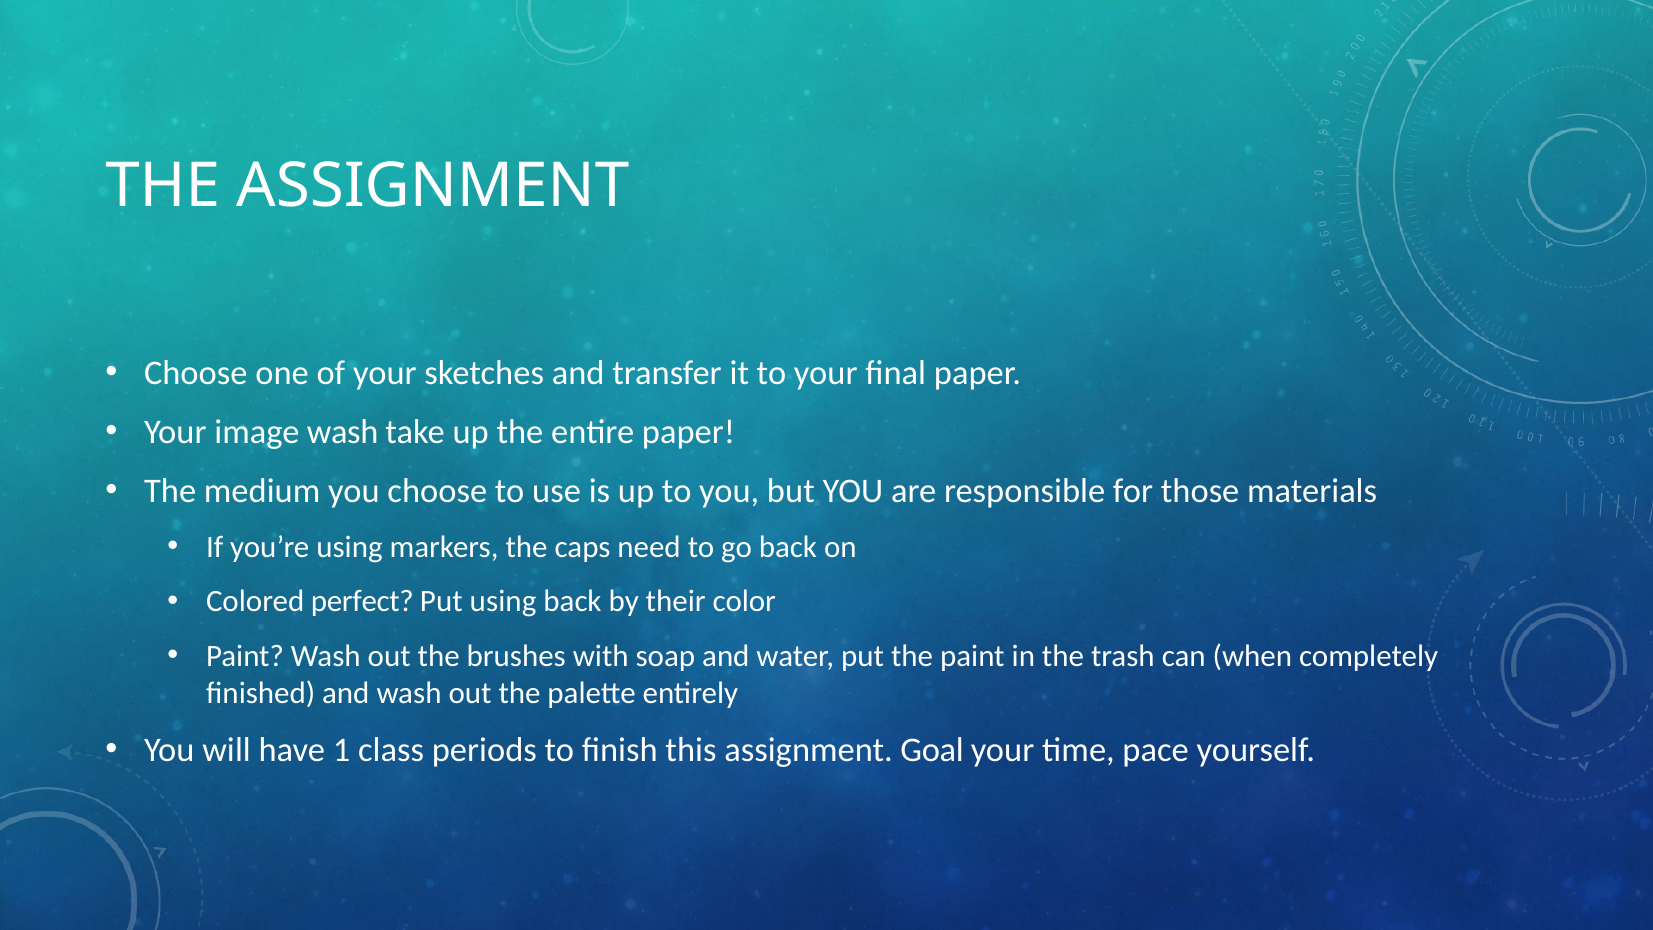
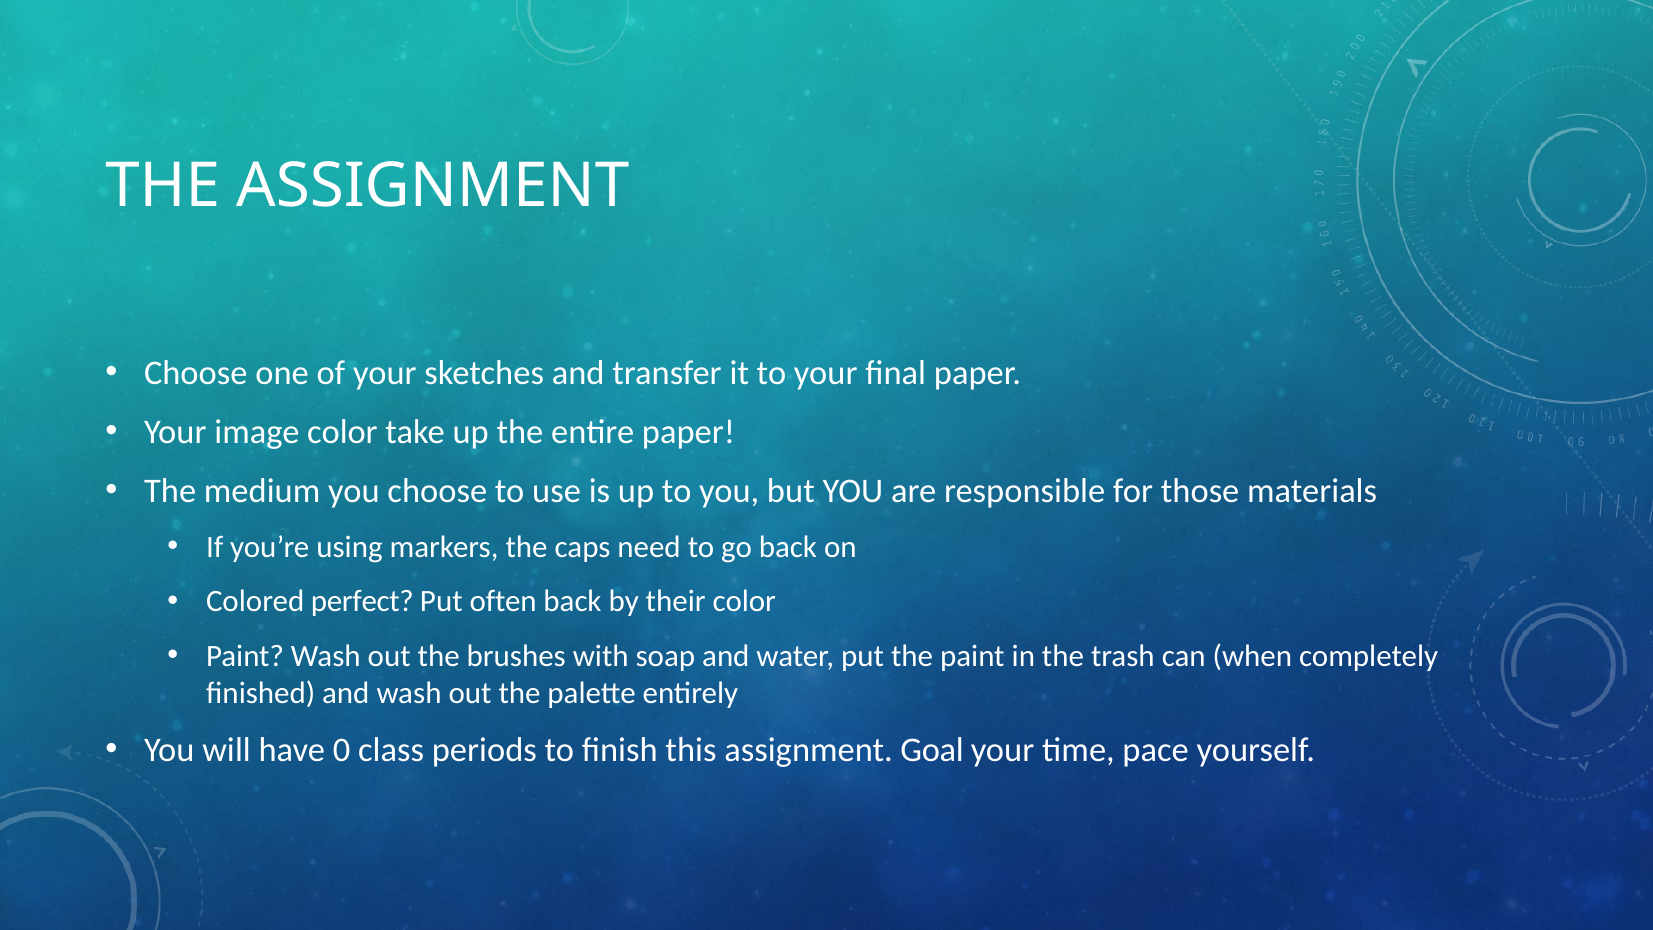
image wash: wash -> color (342, 432)
Put using: using -> often (503, 601)
1: 1 -> 0 (342, 750)
